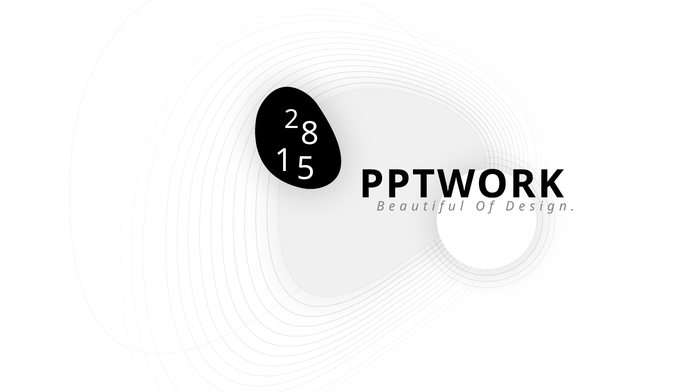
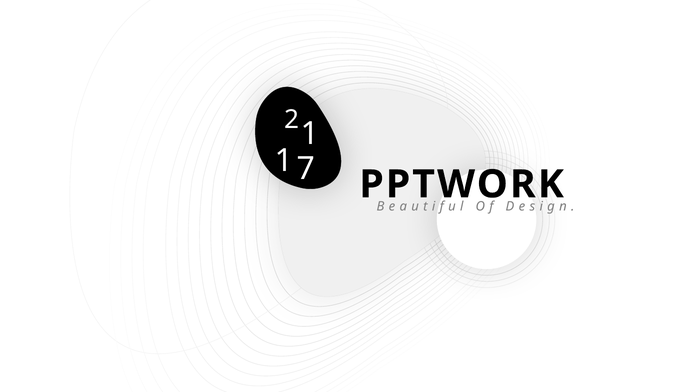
2 8: 8 -> 1 (310, 134)
5: 5 -> 7 (306, 169)
